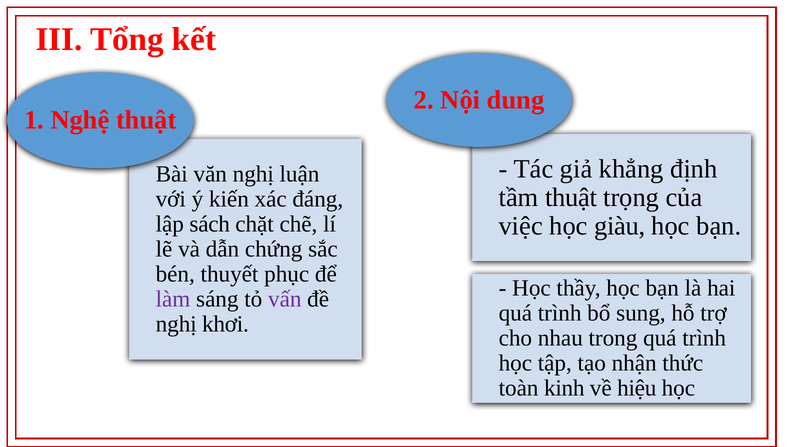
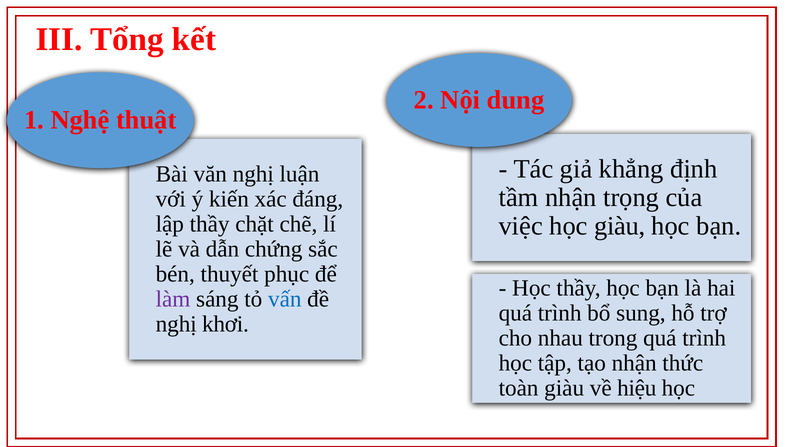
tầm thuật: thuật -> nhận (571, 198)
lập sách: sách -> thầy (210, 224)
vấn colour: purple -> blue (285, 299)
toàn kinh: kinh -> giàu (564, 388)
